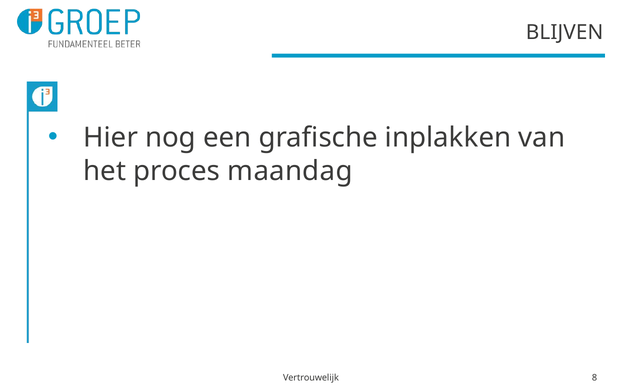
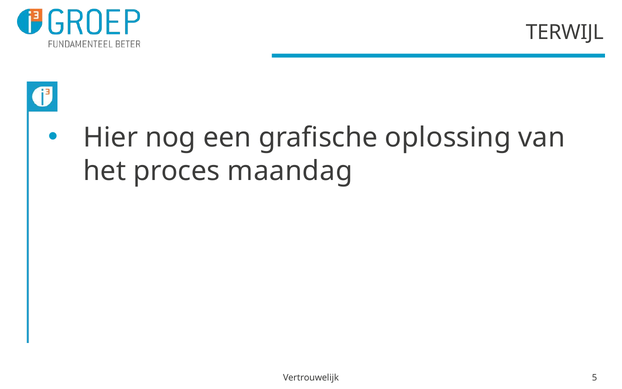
BLIJVEN: BLIJVEN -> TERWIJL (565, 32)
inplakken: inplakken -> oplossing (448, 138)
8: 8 -> 5 (595, 377)
